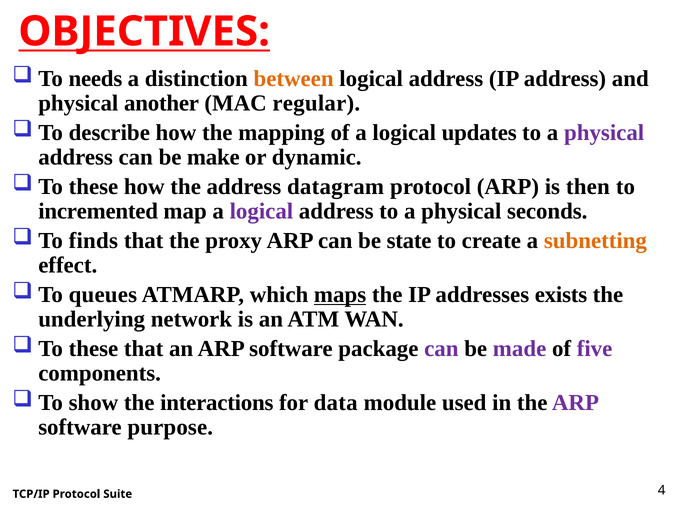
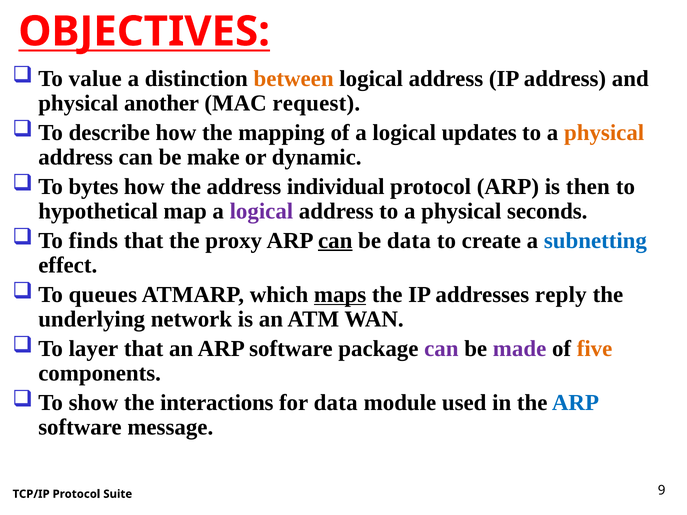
needs: needs -> value (95, 79)
regular: regular -> request (316, 103)
physical colour: purple -> orange (604, 133)
these: these -> bytes (94, 187)
datagram: datagram -> individual (336, 187)
incremented: incremented -> hypothetical (98, 211)
can underline: none -> present (335, 241)
be state: state -> data (409, 241)
subnetting colour: orange -> blue (595, 241)
exists: exists -> reply (561, 295)
these: these -> layer (93, 349)
five colour: purple -> orange (595, 349)
ARP colour: purple -> blue (575, 403)
purpose: purpose -> message (170, 428)
4: 4 -> 9 (662, 491)
